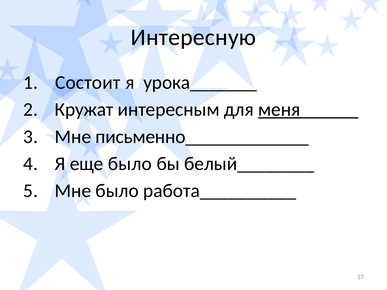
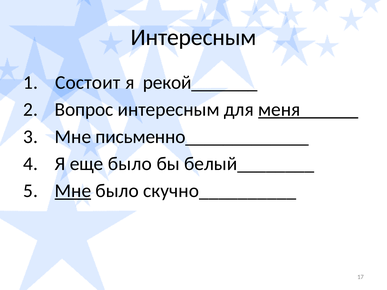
Интересную: Интересную -> Интересным (194, 37)
урока_______: урока_______ -> рекой_______ (200, 83)
Кружат: Кружат -> Вопрос (84, 110)
Мне underline: none -> present (73, 191)
работа__________: работа__________ -> скучно__________ (220, 191)
